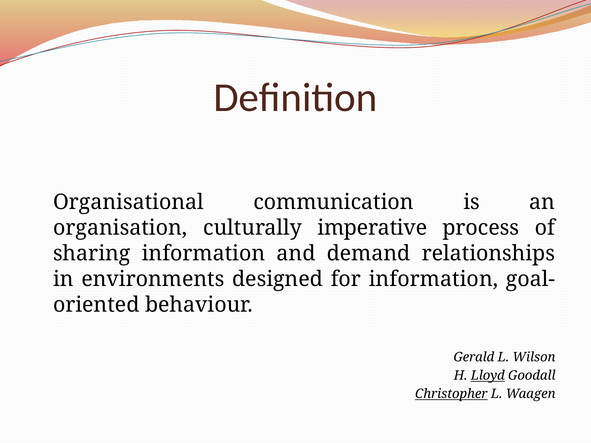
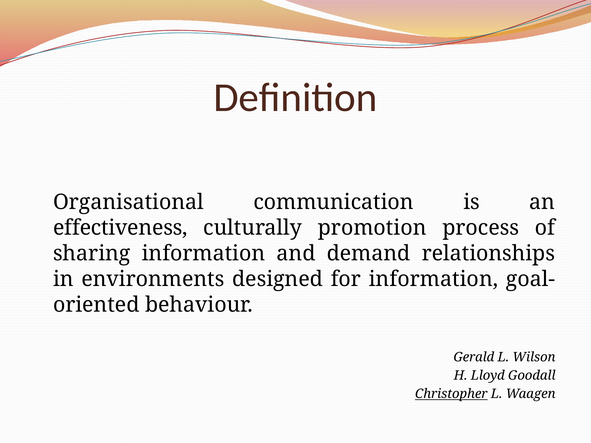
organisation: organisation -> effectiveness (120, 228)
imperative: imperative -> promotion (372, 228)
Lloyd underline: present -> none (488, 376)
